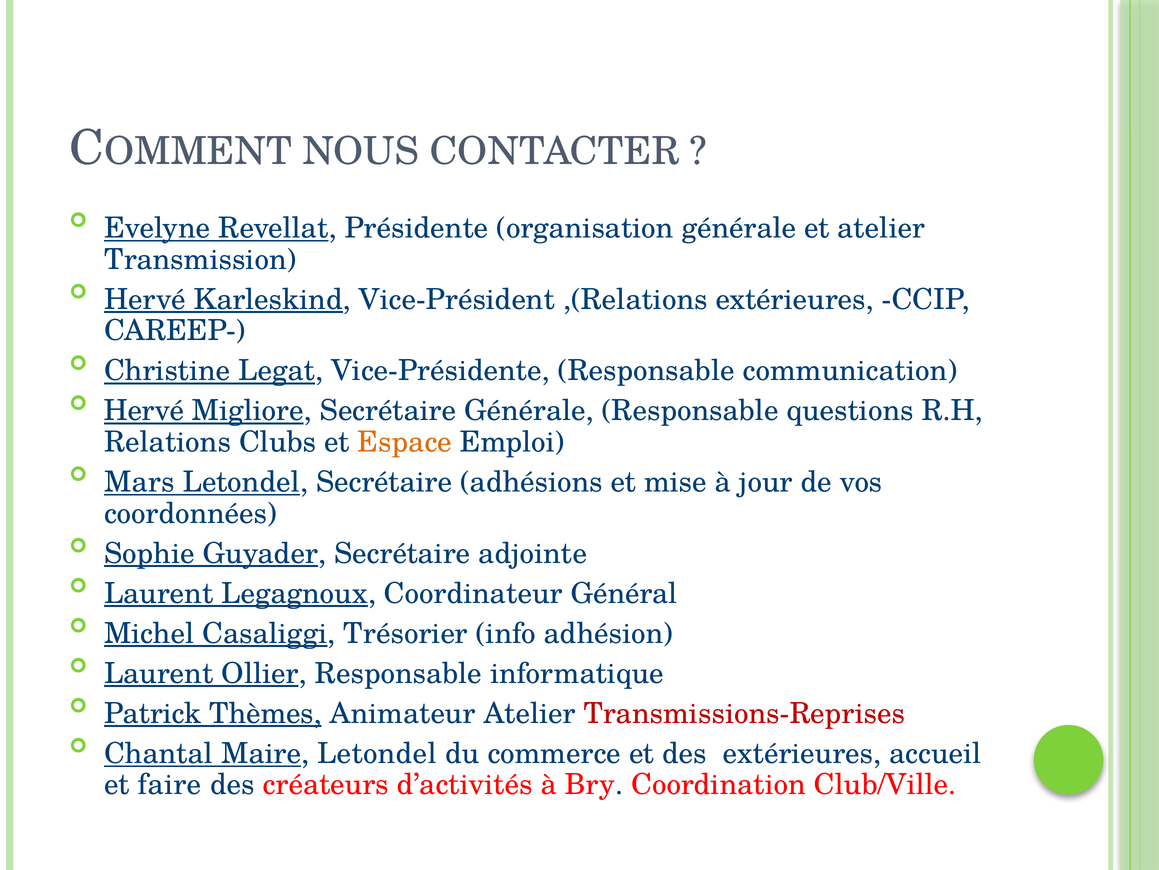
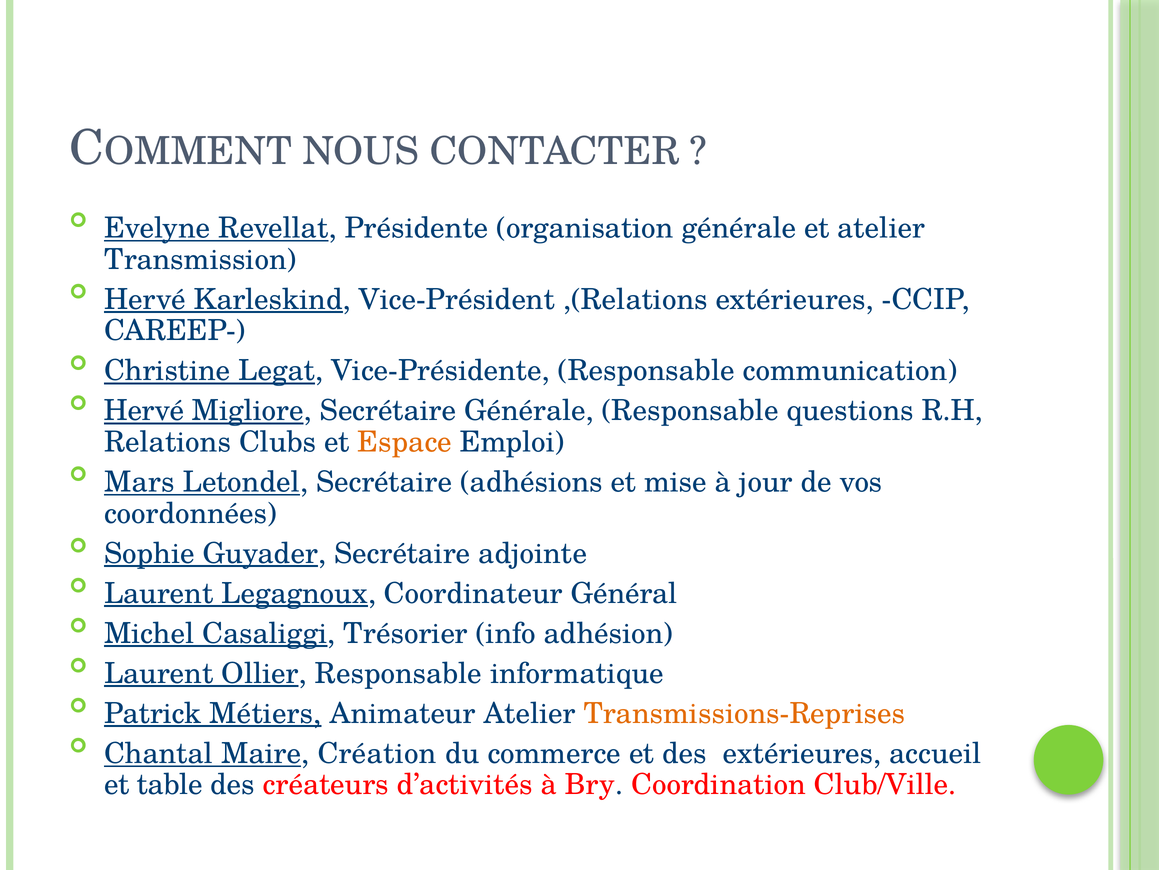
Thèmes: Thèmes -> Métiers (265, 713)
Transmissions-Reprises colour: red -> orange (744, 713)
Maire Letondel: Letondel -> Création (377, 753)
faire: faire -> table (170, 784)
